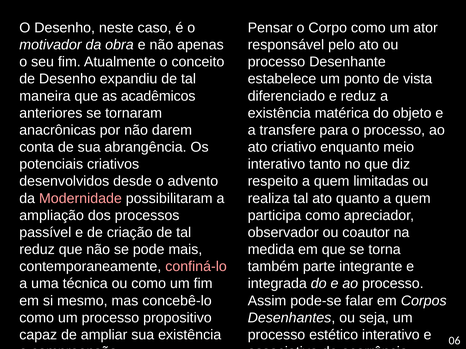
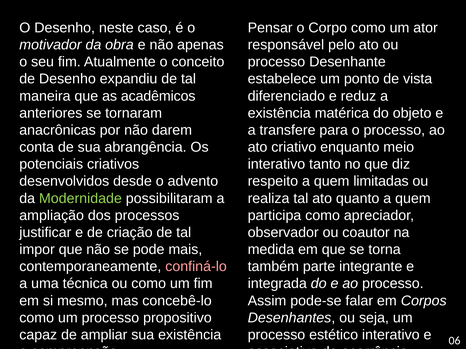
Modernidade colour: pink -> light green (80, 199)
passível: passível -> justificar (45, 233)
reduz: reduz -> impor (37, 250)
